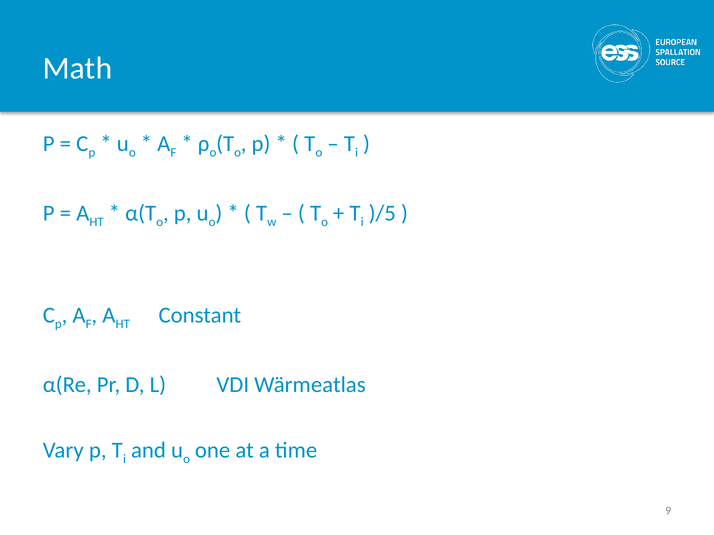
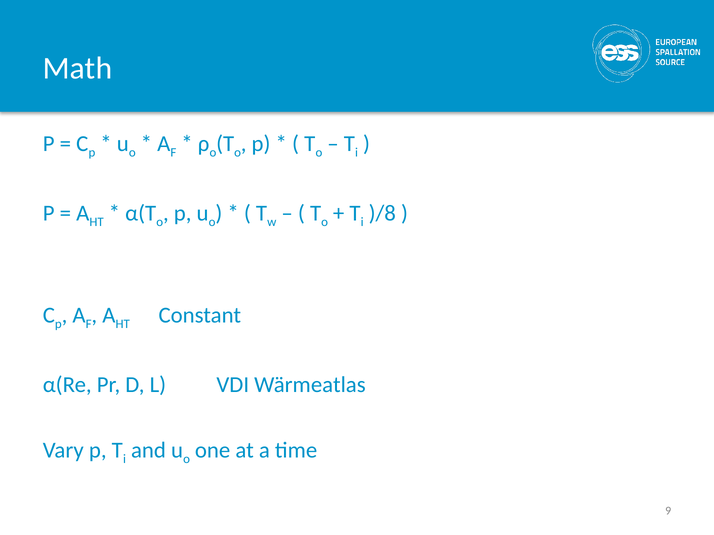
)/5: )/5 -> )/8 (382, 213)
